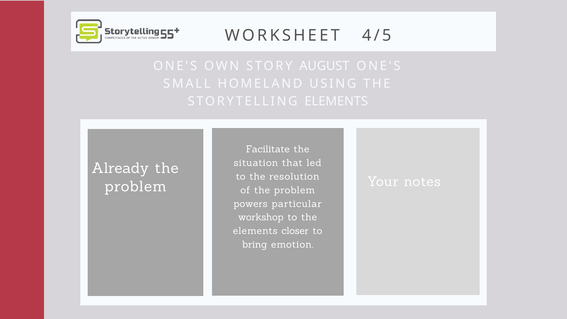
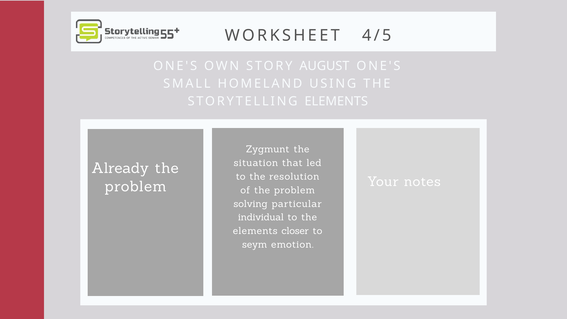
Facilitate: Facilitate -> Zygmunt (268, 149)
powers: powers -> solving (251, 204)
workshop: workshop -> individual (261, 217)
bring: bring -> seym (255, 245)
